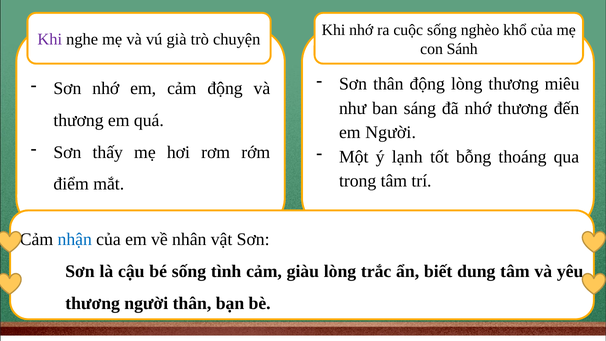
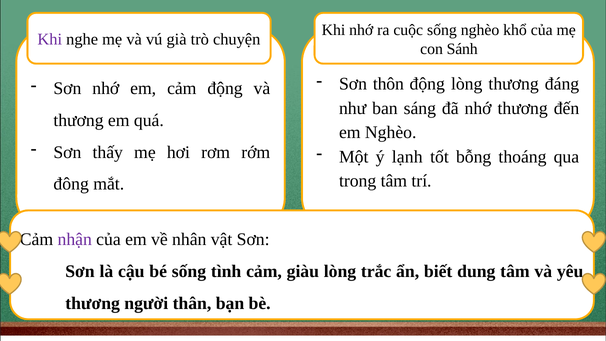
Sơn thân: thân -> thôn (388, 84)
miêu: miêu -> đáng (562, 84)
em Người: Người -> Nghèo (391, 132)
điểm: điểm -> đông (71, 184)
nhận colour: blue -> purple (75, 239)
